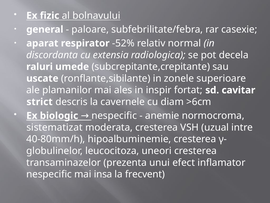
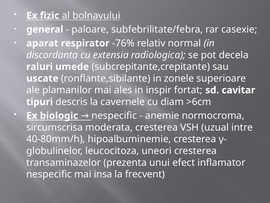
-52%: -52% -> -76% (123, 43)
strict: strict -> tipuri (40, 102)
sistematizat: sistematizat -> sircumscrisa (55, 127)
